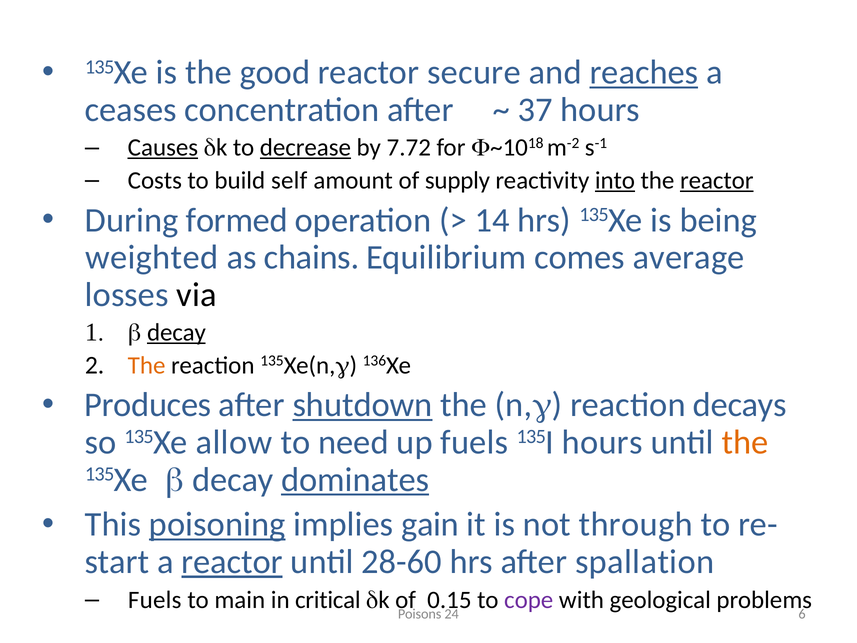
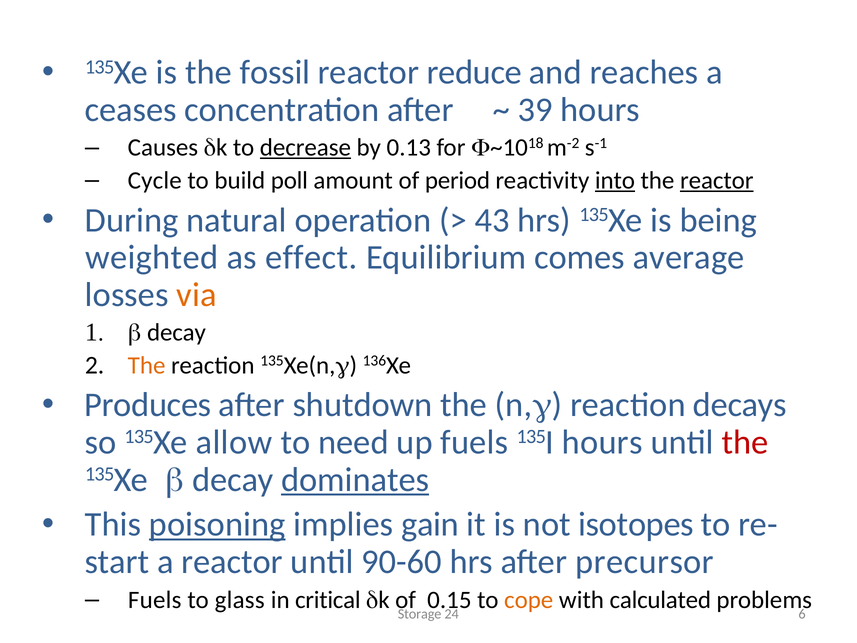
good: good -> fossil (275, 72)
secure: secure -> reduce (474, 72)
reaches underline: present -> none (644, 72)
37: 37 -> 39 (535, 110)
Causes underline: present -> none (163, 148)
7.72: 7.72 -> 0.13 (409, 148)
Costs: Costs -> Cycle (155, 180)
self: self -> poll (289, 180)
supply: supply -> period (457, 180)
formed: formed -> natural (237, 220)
14: 14 -> 43 (492, 220)
chains: chains -> effect (311, 257)
via colour: black -> orange (197, 295)
decay underline: present -> none (176, 332)
shutdown underline: present -> none (363, 405)
the colour: orange -> red (745, 442)
through: through -> isotopes (636, 524)
reactor underline: present -> none (232, 562)
28-60: 28-60 -> 90-60 (402, 562)
spallation: spallation -> precursor (645, 562)
main: main -> glass (240, 600)
cope colour: purple -> orange (529, 600)
geological: geological -> calculated (660, 600)
Poisons: Poisons -> Storage (420, 614)
